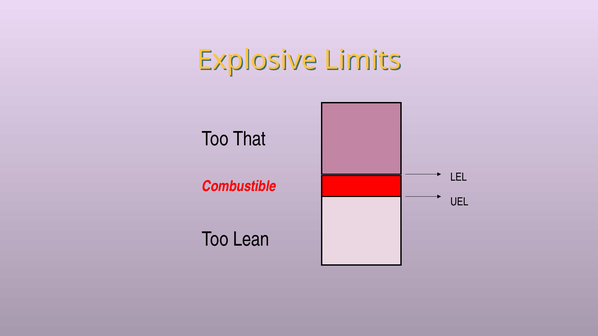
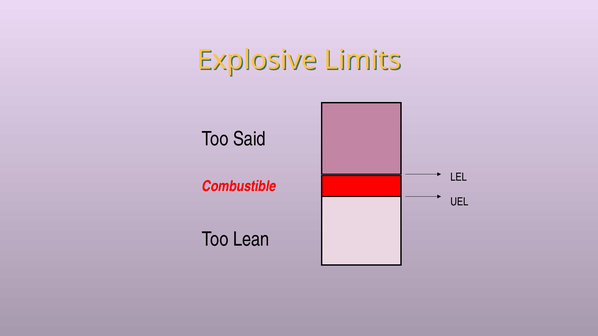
That: That -> Said (249, 139)
